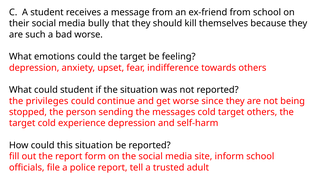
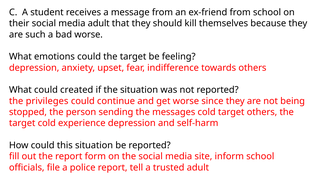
media bully: bully -> adult (99, 23)
could student: student -> created (77, 90)
